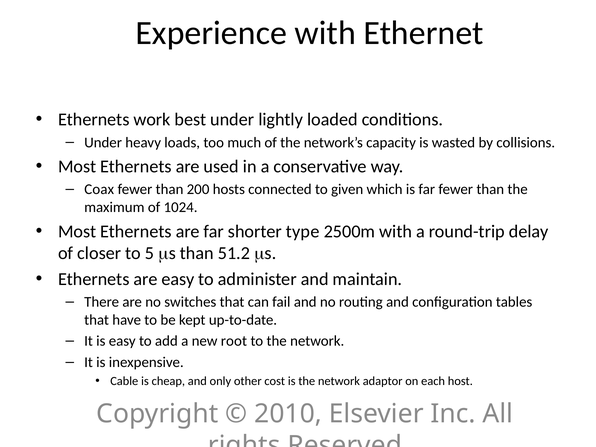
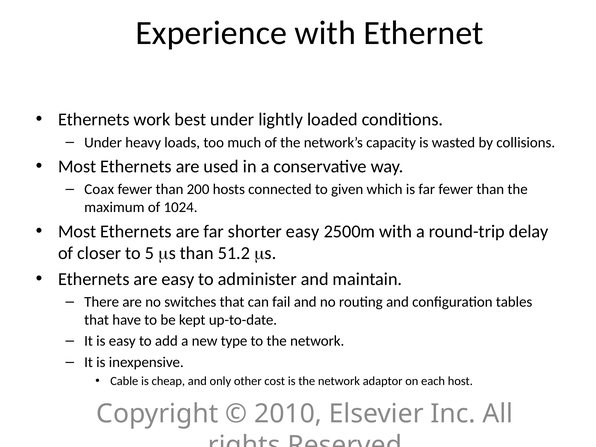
shorter type: type -> easy (303, 231)
root: root -> type (234, 341)
